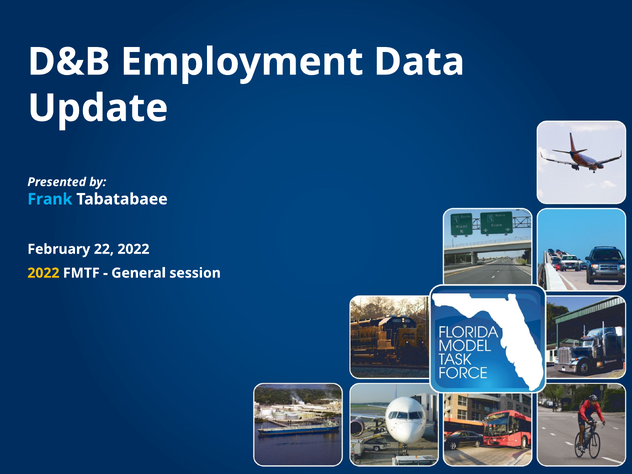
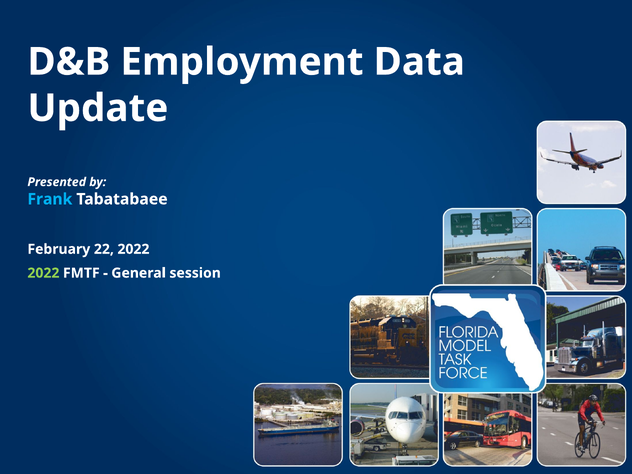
2022 colour: yellow -> light green (43, 273)
